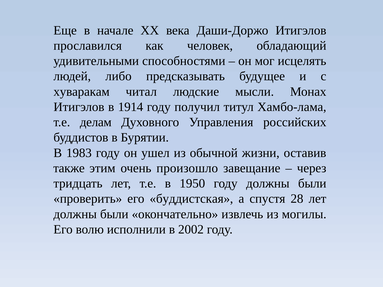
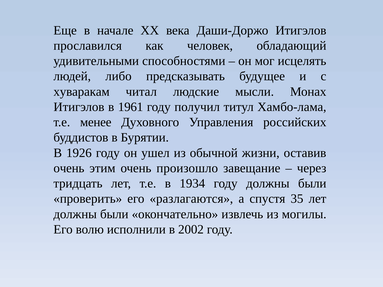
1914: 1914 -> 1961 (131, 107)
делам: делам -> менее (96, 122)
1983: 1983 -> 1926 (79, 153)
также: также -> очень (69, 168)
1950: 1950 -> 1934 (192, 184)
буддистская: буддистская -> разлагаются (191, 199)
28: 28 -> 35 (297, 199)
